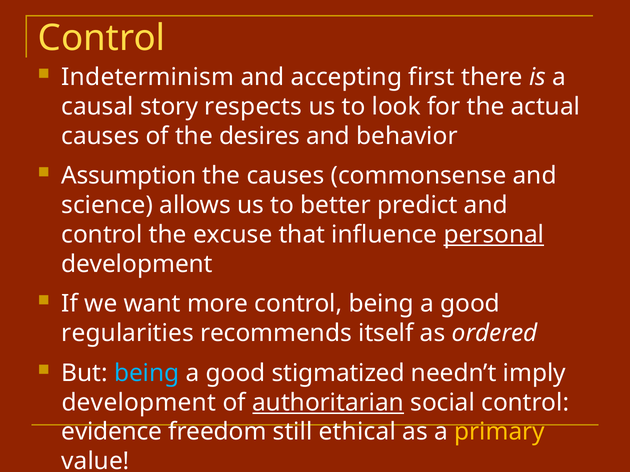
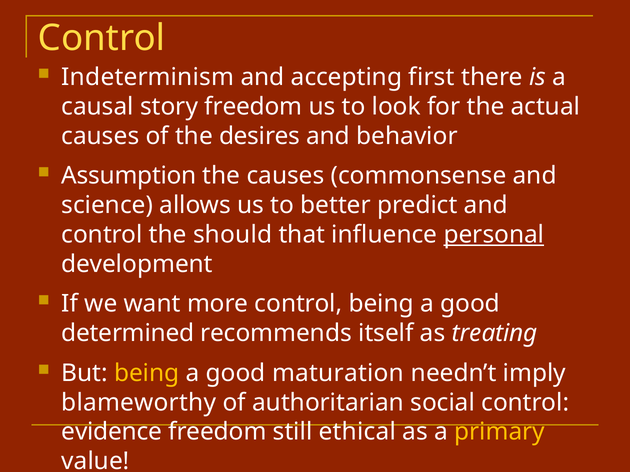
story respects: respects -> freedom (253, 107)
excuse: excuse -> should (233, 235)
regularities: regularities -> determined (128, 334)
ordered: ordered -> treating (495, 334)
being colour: light blue -> yellow (147, 374)
stigmatized: stigmatized -> maturation (338, 374)
development: development -> blameworthy (139, 403)
authoritarian underline: present -> none (328, 403)
